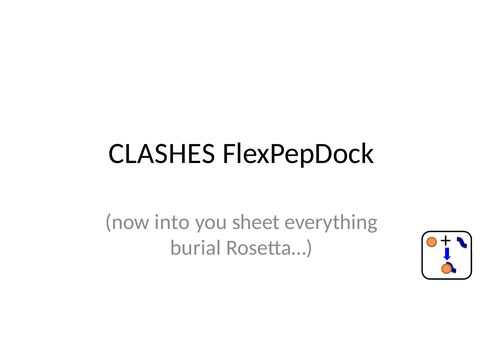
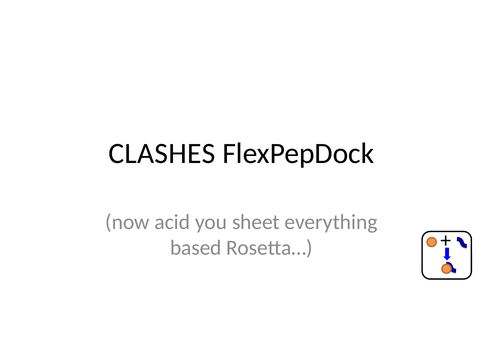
into: into -> acid (172, 222)
burial: burial -> based (196, 248)
